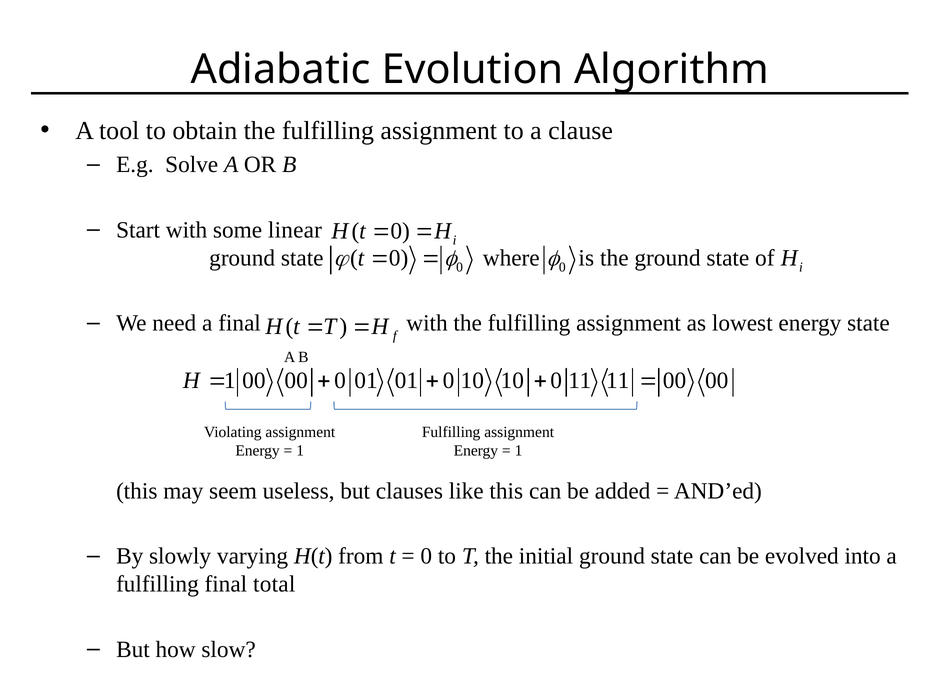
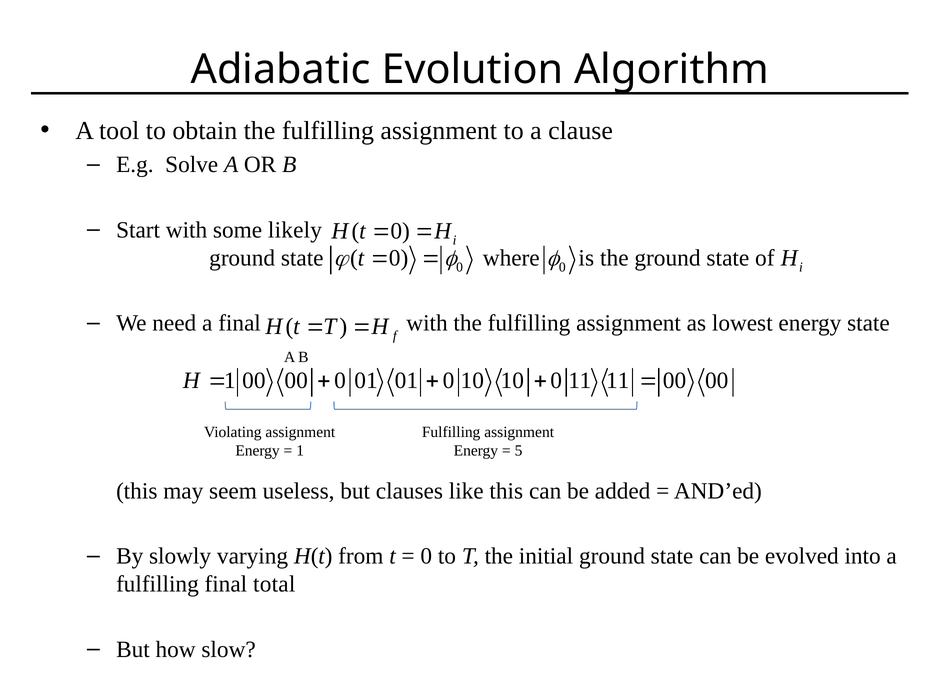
linear: linear -> likely (295, 230)
1: 1 -> 5 (519, 451)
